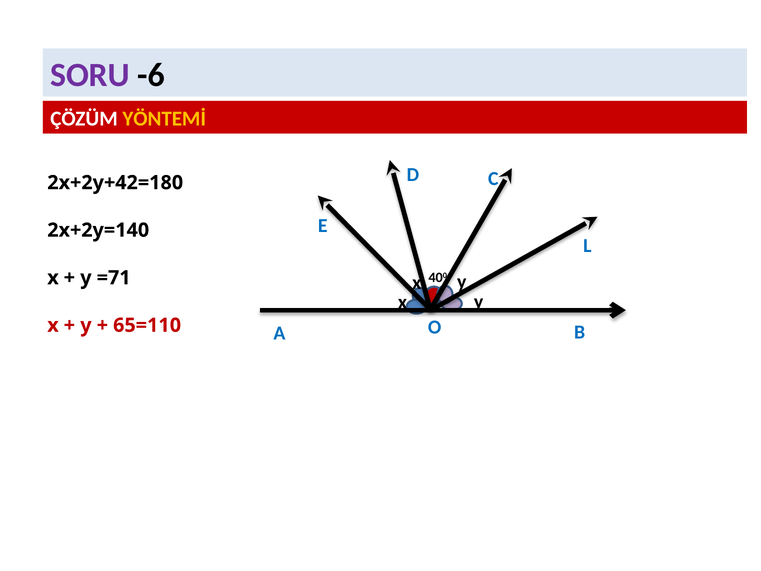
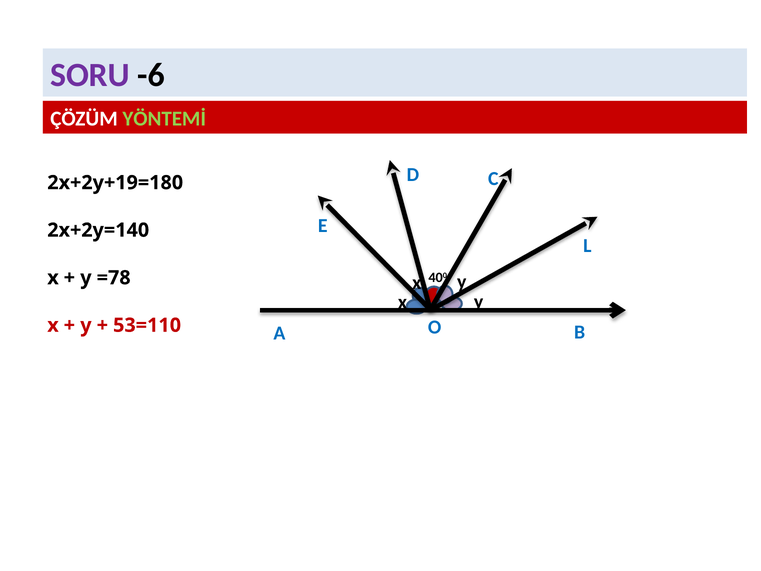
YÖNTEMİ colour: yellow -> light green (164, 119)
2x+2y+42=180: 2x+2y+42=180 -> 2x+2y+19=180 (115, 183)
=71: =71 -> =78 (114, 278)
65=110: 65=110 -> 53=110 (147, 325)
